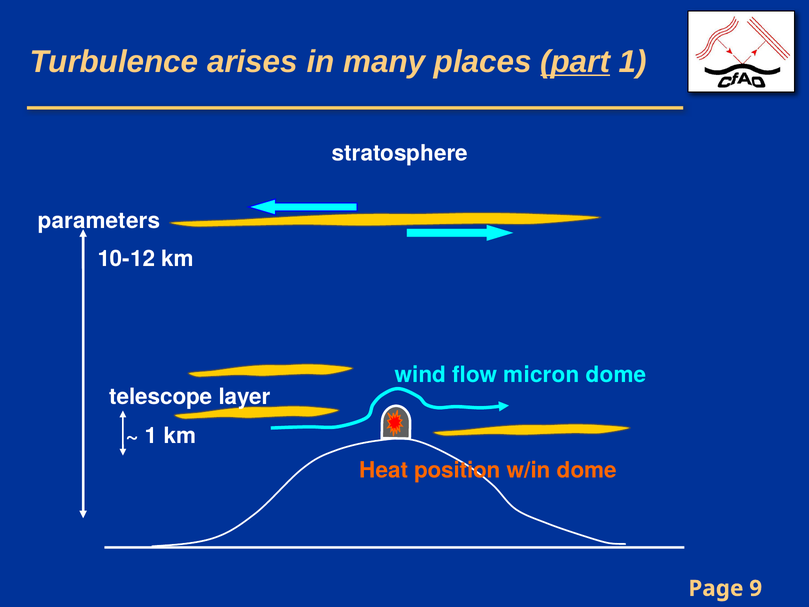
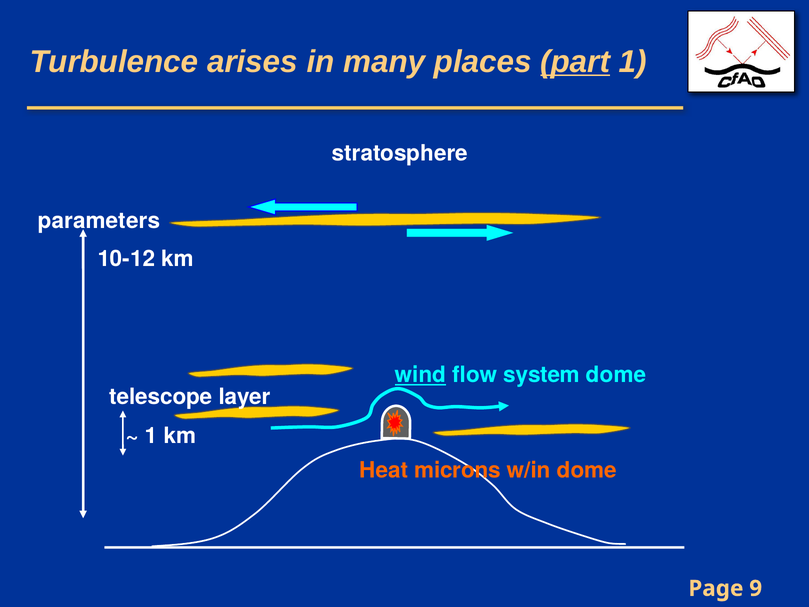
wind underline: none -> present (421, 375)
micron: micron -> system (542, 375)
position: position -> microns (457, 470)
